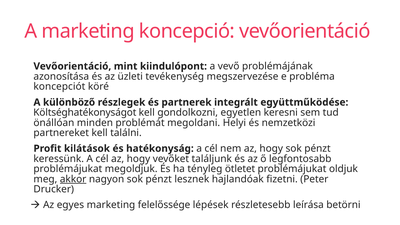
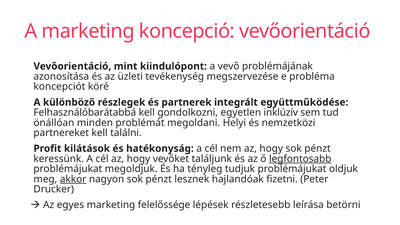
Költséghatékonyságot: Költséghatékonyságot -> Felhasználóbarátabbá (85, 112)
keresni: keresni -> inklúzív (281, 112)
legfontosabb underline: none -> present (300, 159)
ötletet: ötletet -> tudjuk (240, 169)
